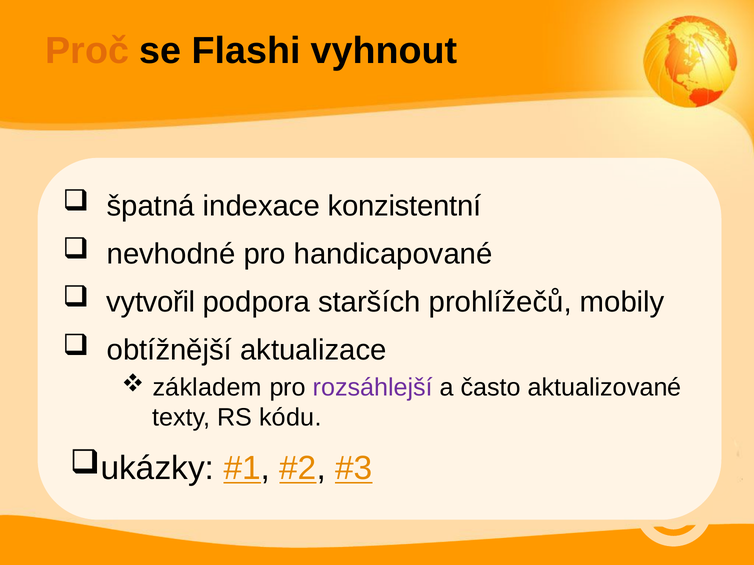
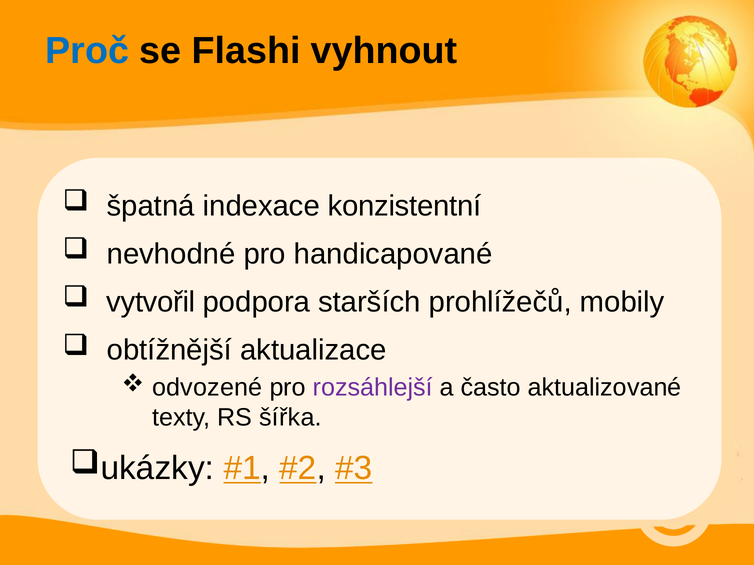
Proč colour: orange -> blue (87, 51)
základem: základem -> odvozené (207, 388)
kódu: kódu -> šířka (290, 418)
